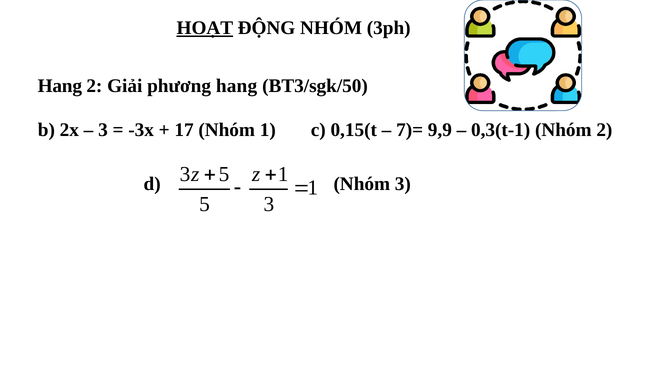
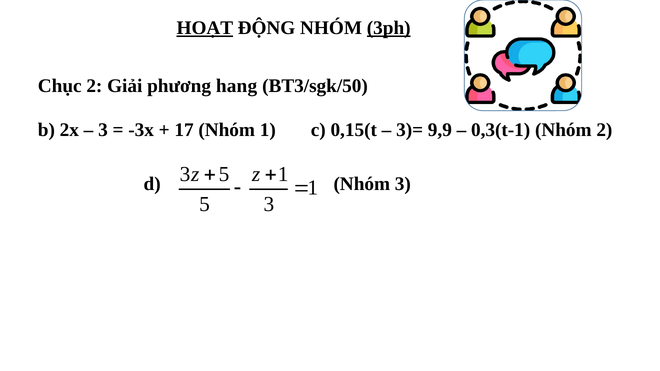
3ph underline: none -> present (389, 28)
Hang: Hang -> Chục (60, 86)
7)=: 7)= -> 3)= (410, 130)
